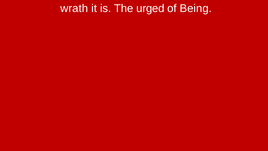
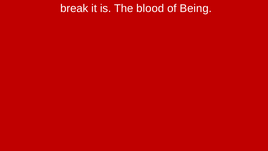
wrath: wrath -> break (74, 8)
urged: urged -> blood (150, 8)
